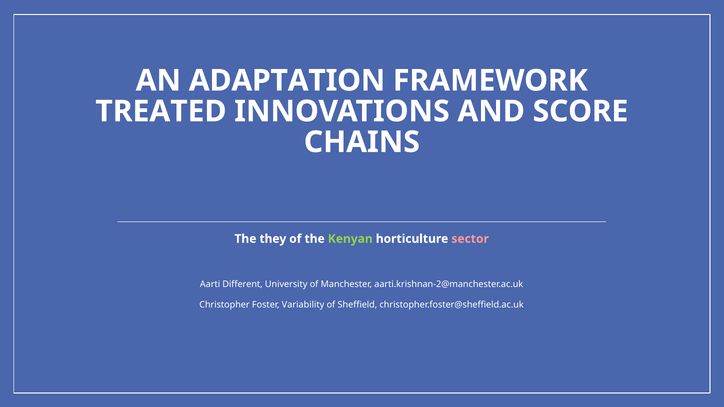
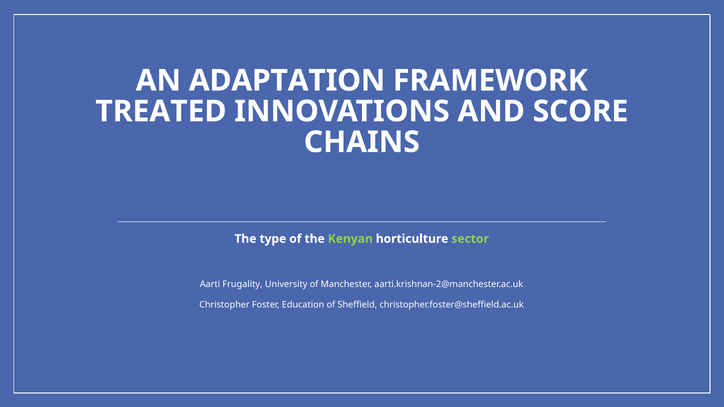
they: they -> type (273, 239)
sector colour: pink -> light green (470, 239)
Different: Different -> Frugality (243, 285)
Variability: Variability -> Education (303, 305)
